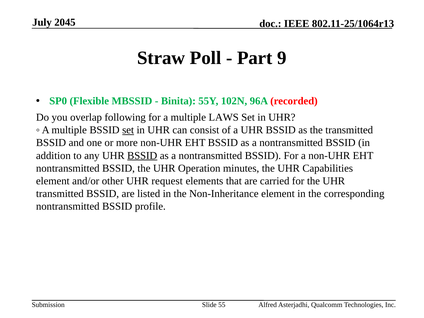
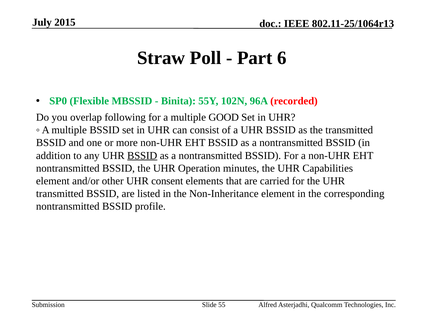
2045: 2045 -> 2015 (65, 22)
9: 9 -> 6 (282, 58)
LAWS: LAWS -> GOOD (224, 117)
set underline: present -> none (128, 130)
request: request -> consent (167, 181)
